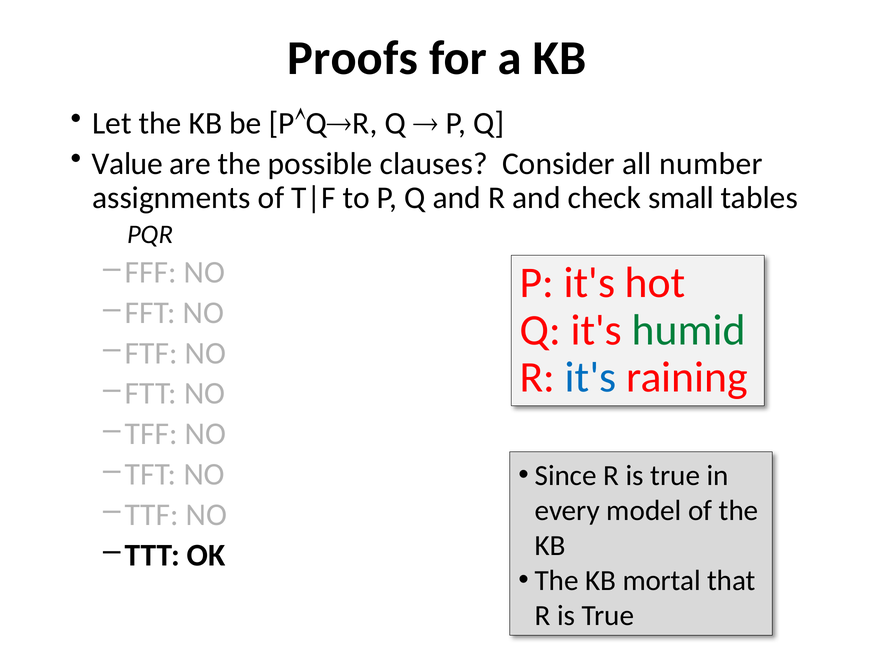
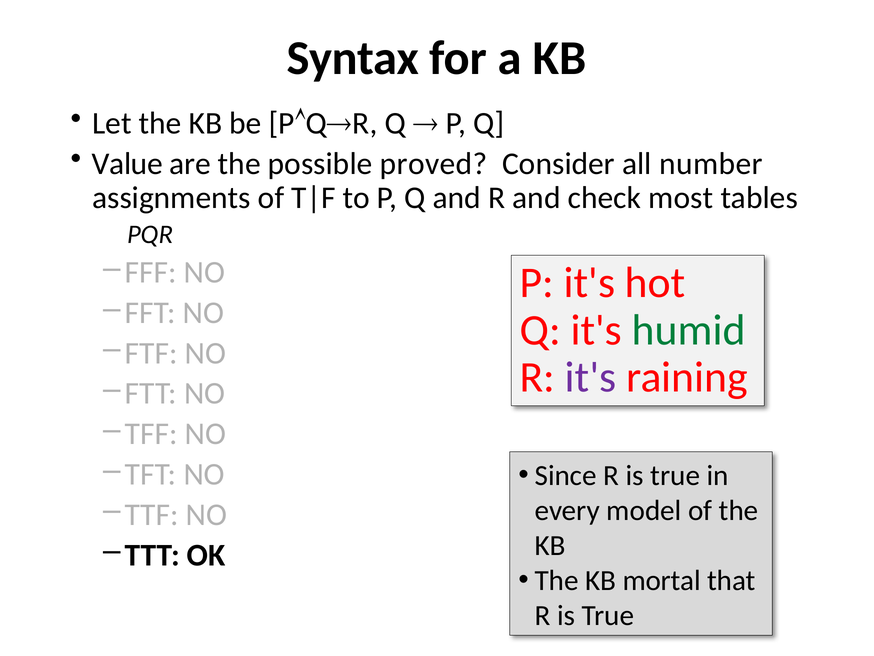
Proofs: Proofs -> Syntax (353, 58)
clauses: clauses -> proved (434, 164)
small: small -> most (681, 198)
it's colour: blue -> purple (591, 377)
